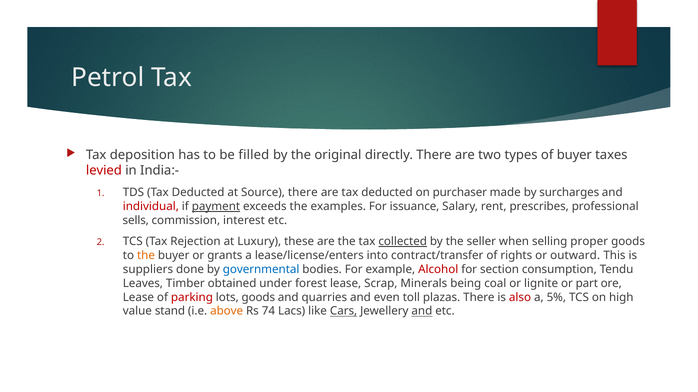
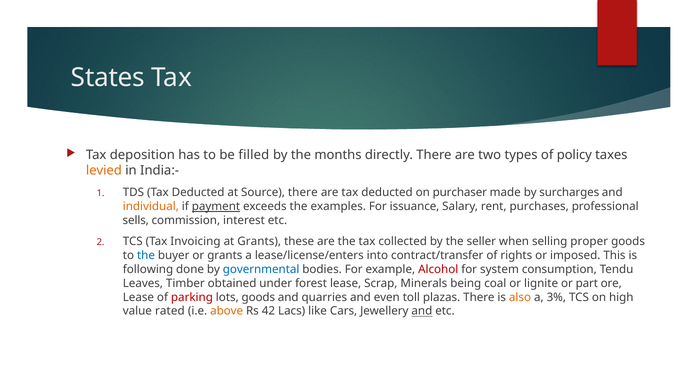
Petrol: Petrol -> States (108, 78)
original: original -> months (338, 155)
of buyer: buyer -> policy (574, 155)
levied colour: red -> orange (104, 171)
individual colour: red -> orange (151, 207)
prescribes: prescribes -> purchases (539, 207)
Rejection: Rejection -> Invoicing (195, 242)
at Luxury: Luxury -> Grants (259, 242)
collected underline: present -> none (403, 242)
the colour: orange -> blue (146, 256)
outward: outward -> imposed (575, 256)
suppliers: suppliers -> following (148, 270)
section: section -> system (499, 270)
also colour: red -> orange (520, 298)
5%: 5% -> 3% (556, 298)
stand: stand -> rated (170, 312)
74: 74 -> 42 (268, 312)
Cars underline: present -> none (344, 312)
